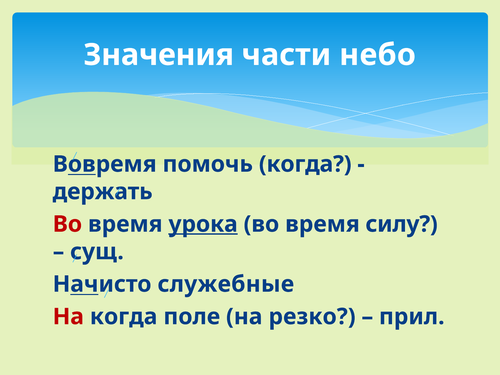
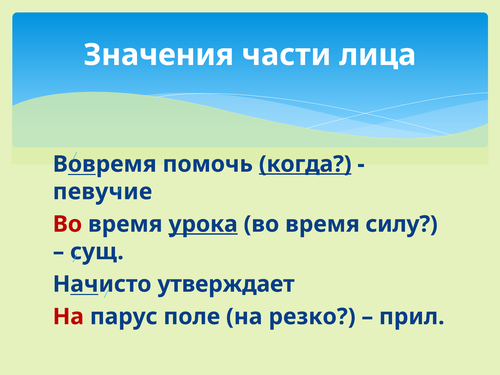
небо: небо -> лица (378, 55)
когда underline: none -> present (305, 164)
держать: держать -> певучие (102, 192)
служебные: служебные -> утверждает (226, 284)
На когда: когда -> парус (124, 317)
